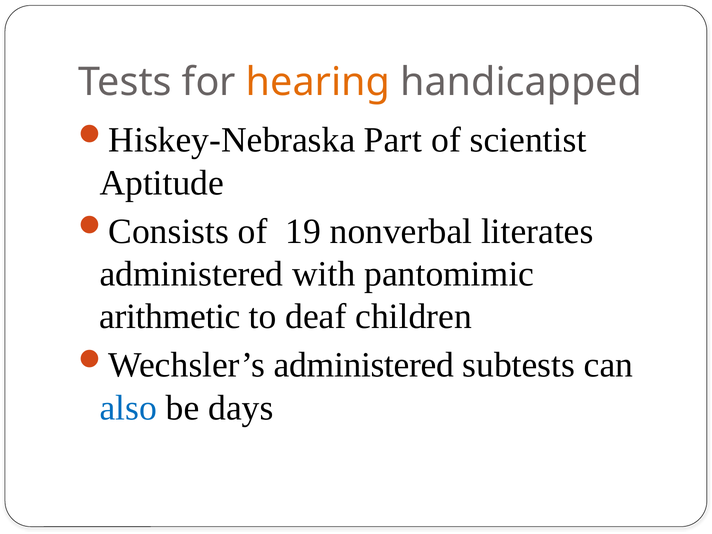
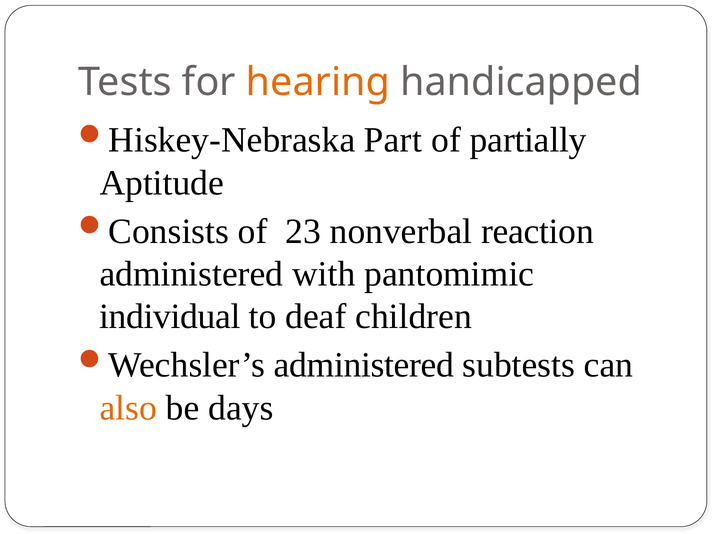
scientist: scientist -> partially (528, 140)
19: 19 -> 23 (303, 231)
literates: literates -> reaction (537, 231)
arithmetic: arithmetic -> individual (170, 317)
also colour: blue -> orange (128, 408)
